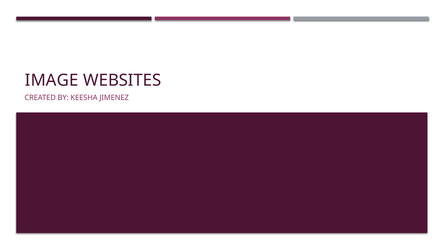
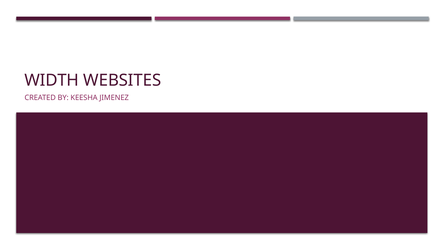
IMAGE: IMAGE -> WIDTH (52, 81)
